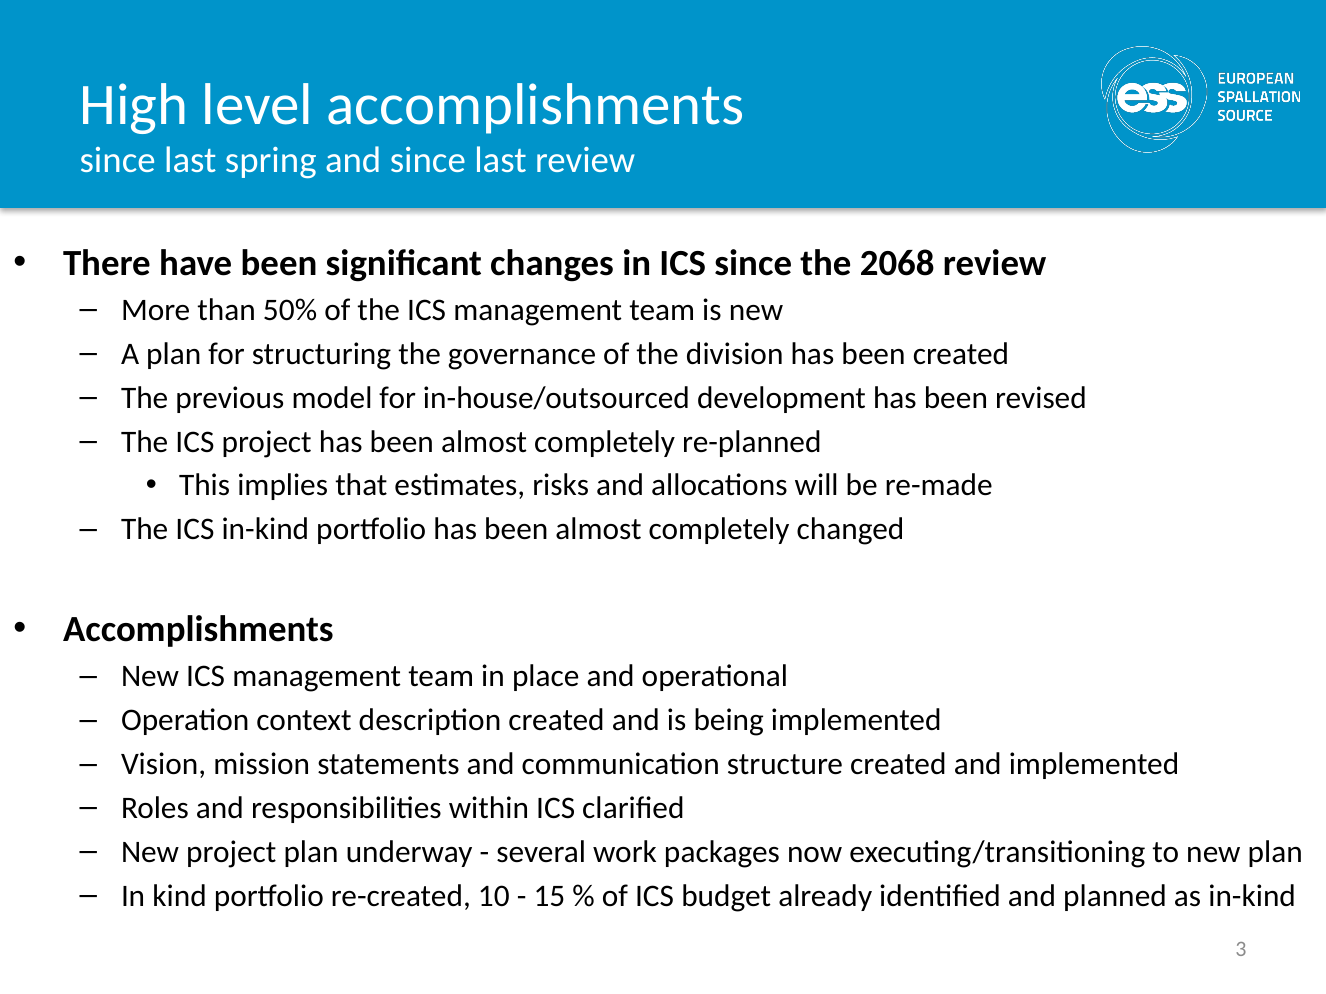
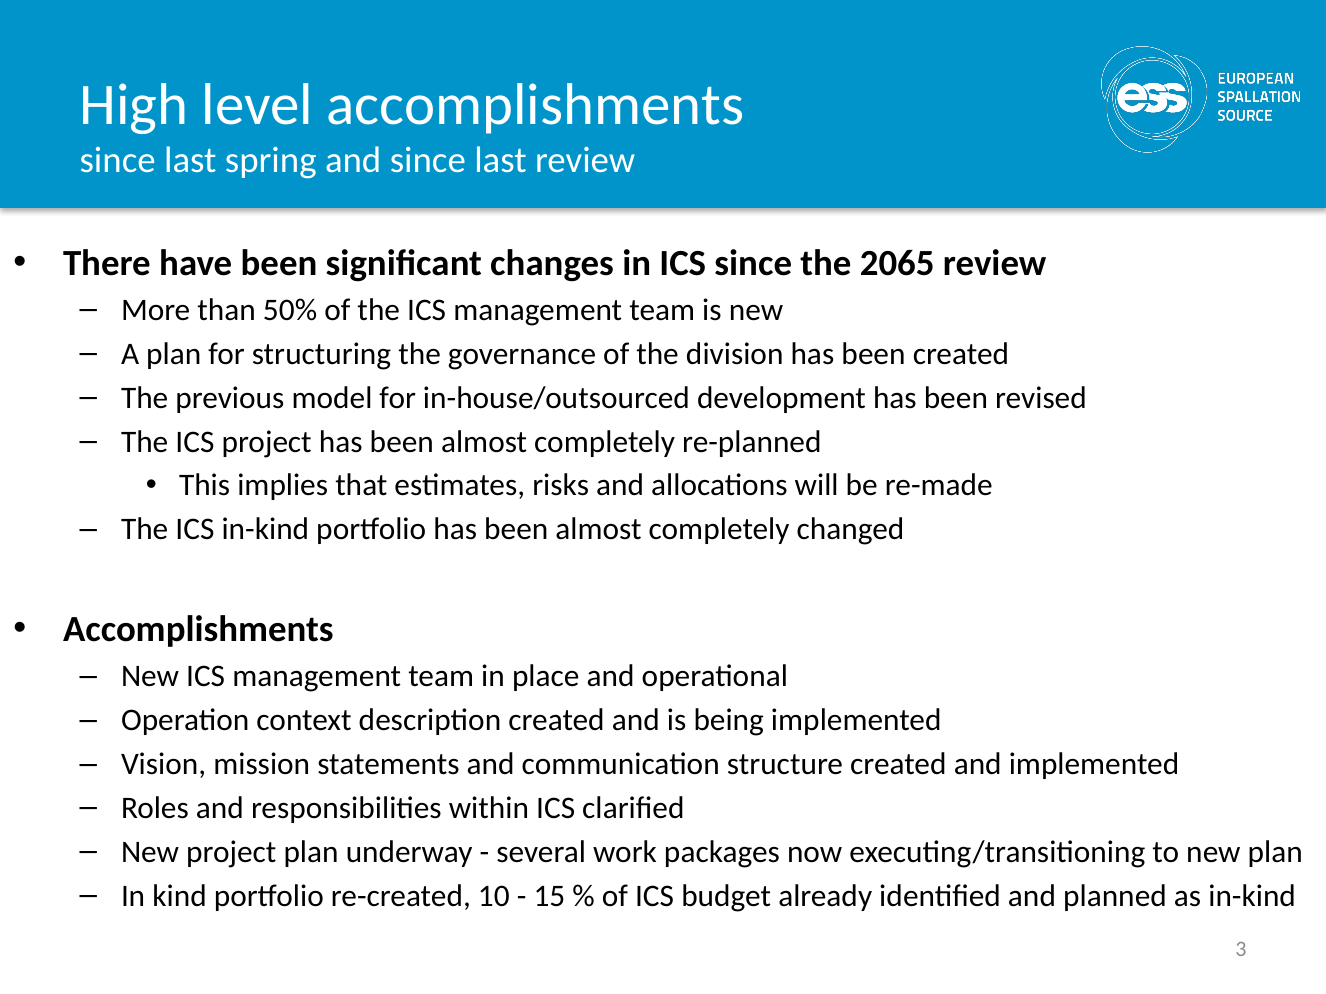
2068: 2068 -> 2065 (897, 263)
